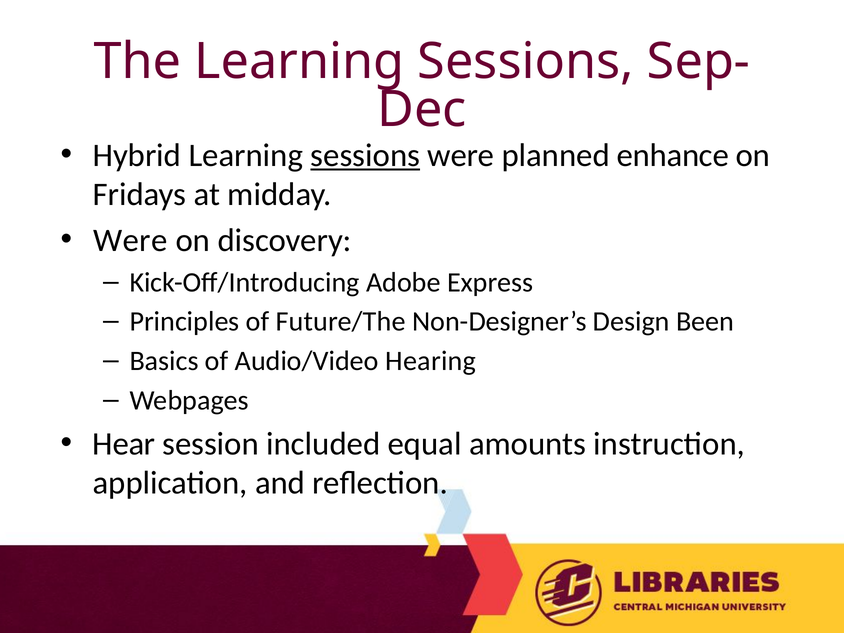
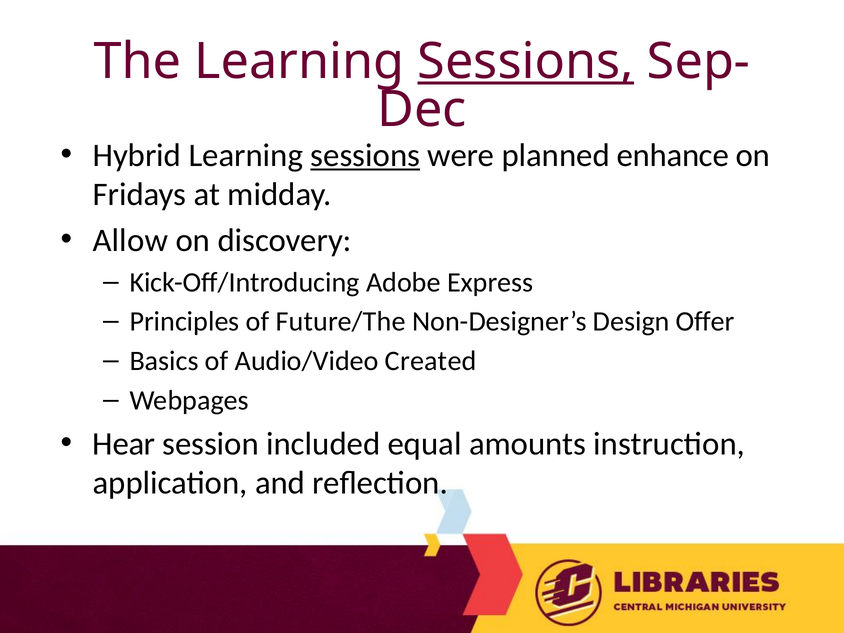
Sessions underline: none -> present (526, 61)
Were: Were -> Allow (130, 240)
Been: Been -> Offer (705, 322)
Hearing: Hearing -> Created (431, 361)
